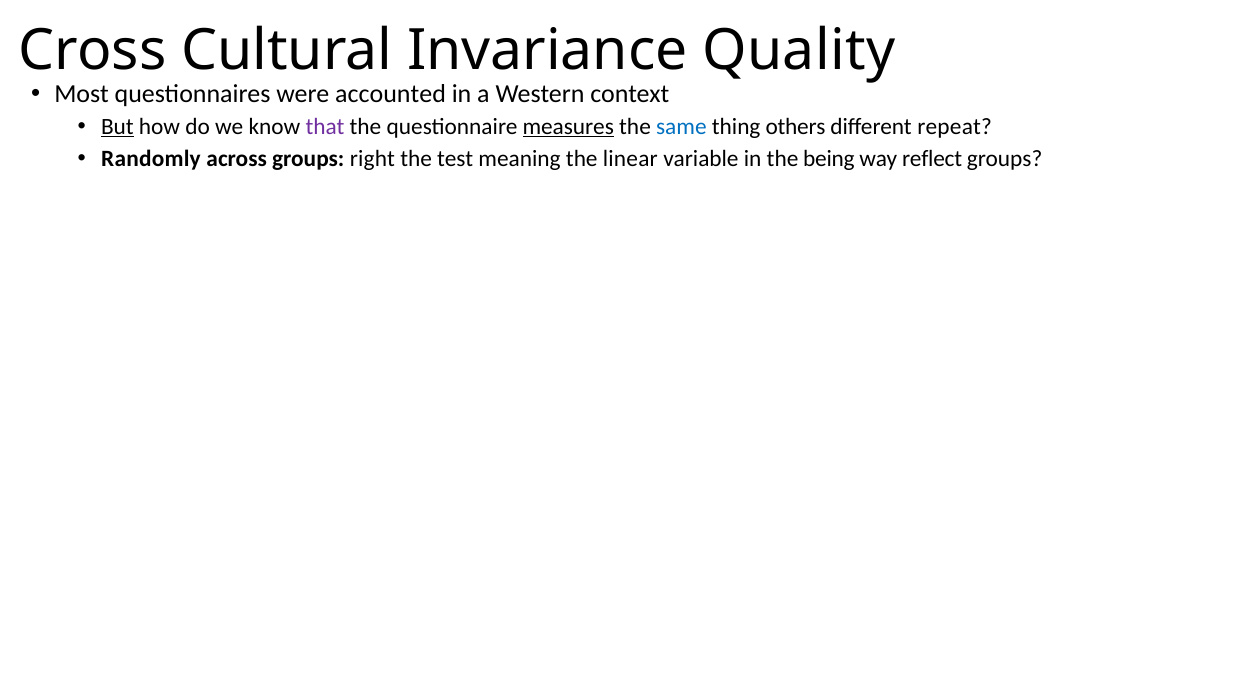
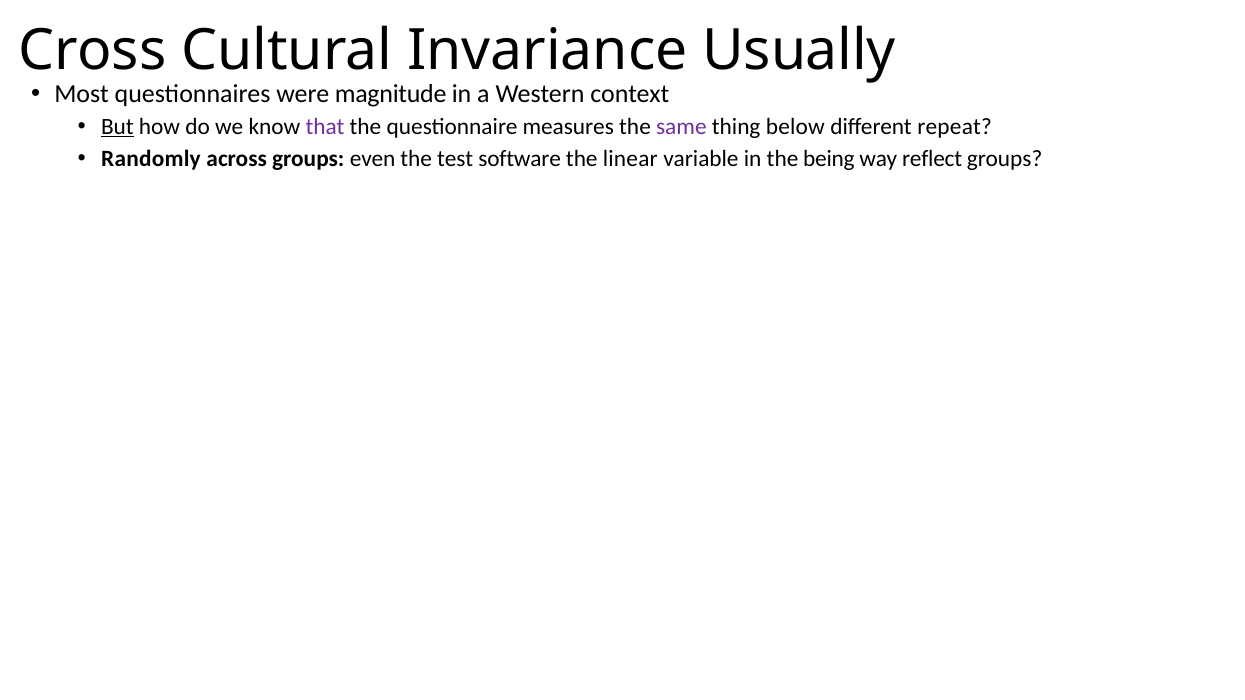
Quality: Quality -> Usually (799, 51)
accounted: accounted -> magnitude (391, 94)
measures underline: present -> none (568, 127)
same colour: blue -> purple (681, 127)
others: others -> below (795, 127)
right: right -> even (373, 158)
meaning: meaning -> software (520, 158)
